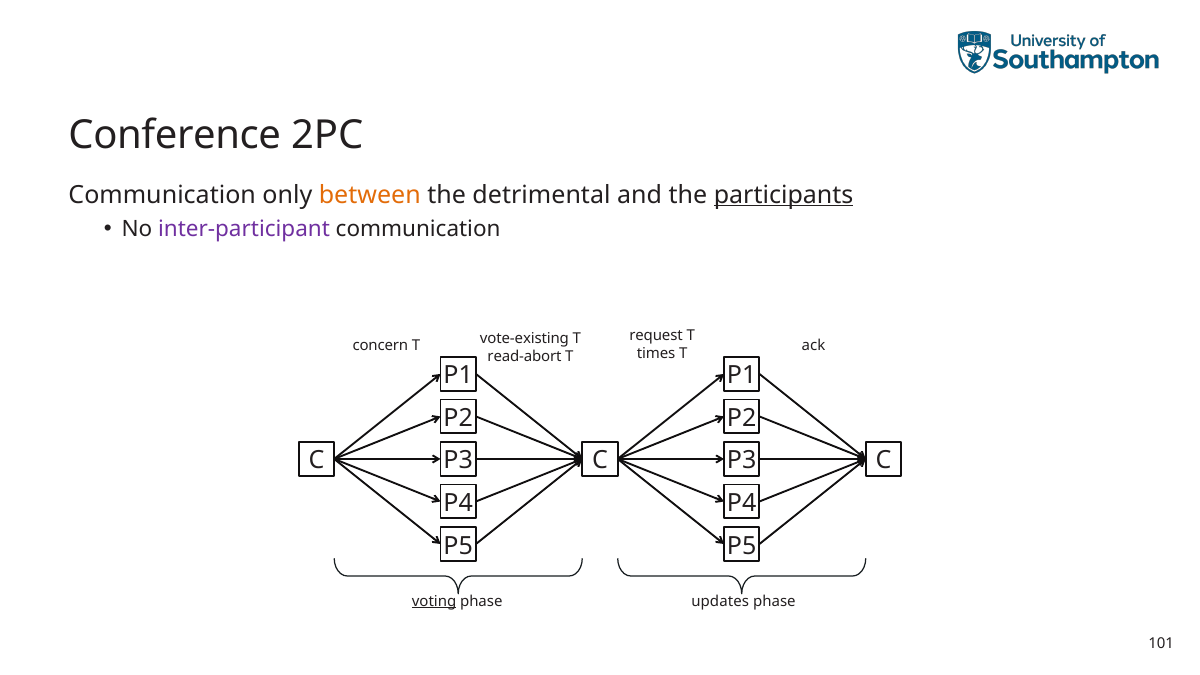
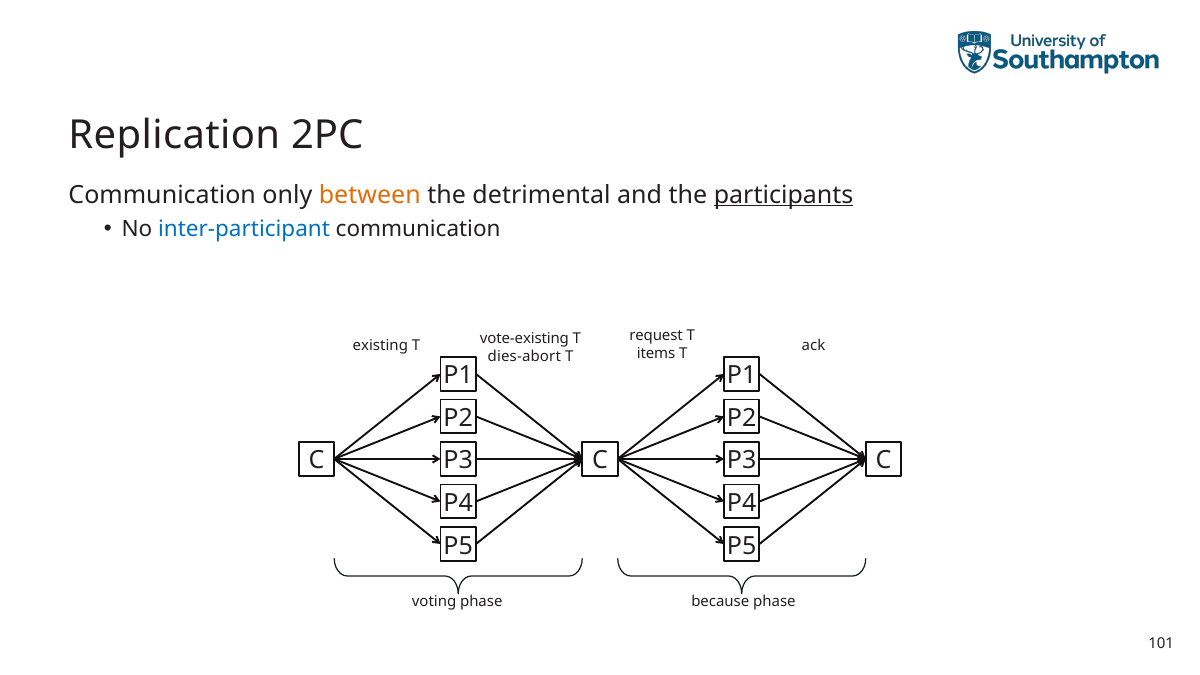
Conference: Conference -> Replication (174, 135)
inter-participant colour: purple -> blue (244, 229)
concern: concern -> existing (380, 346)
times: times -> items (656, 354)
read-abort: read-abort -> dies-abort (524, 357)
voting underline: present -> none (434, 601)
updates: updates -> because (720, 601)
